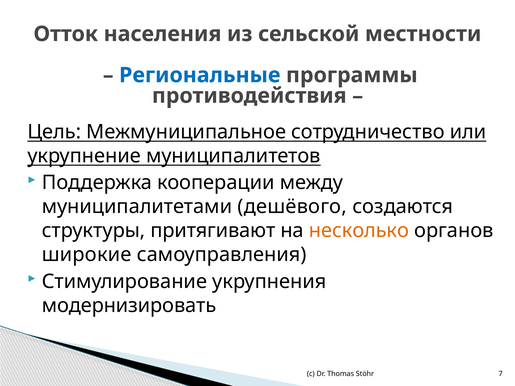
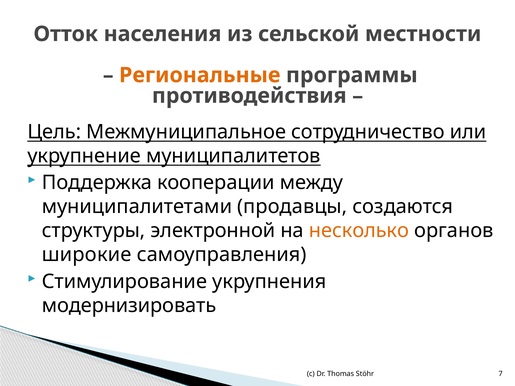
Региональные colour: blue -> orange (200, 75)
дешёвого: дешёвого -> продавцы (292, 207)
притягивают: притягивают -> электронной (213, 231)
